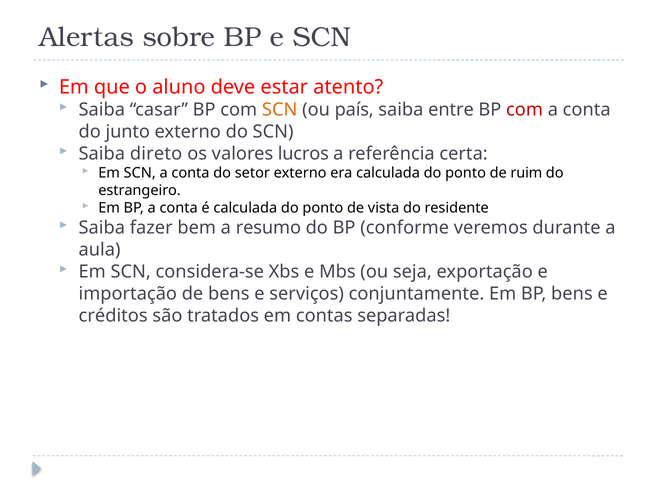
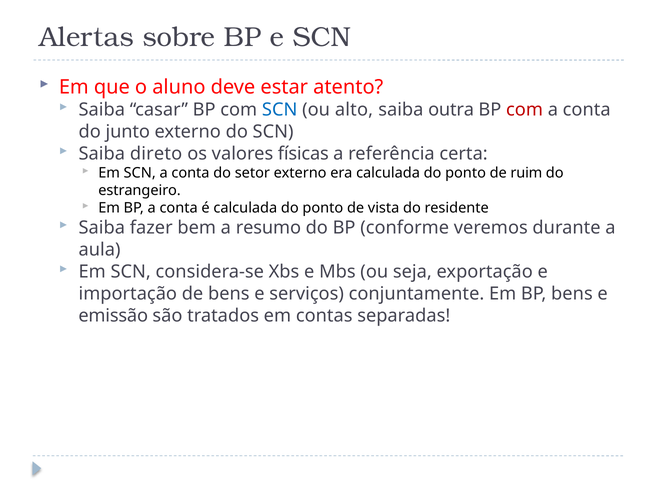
SCN colour: orange -> blue (280, 110)
país: país -> alto (354, 110)
entre: entre -> outra (451, 110)
lucros: lucros -> físicas (303, 154)
créditos: créditos -> emissão (113, 316)
